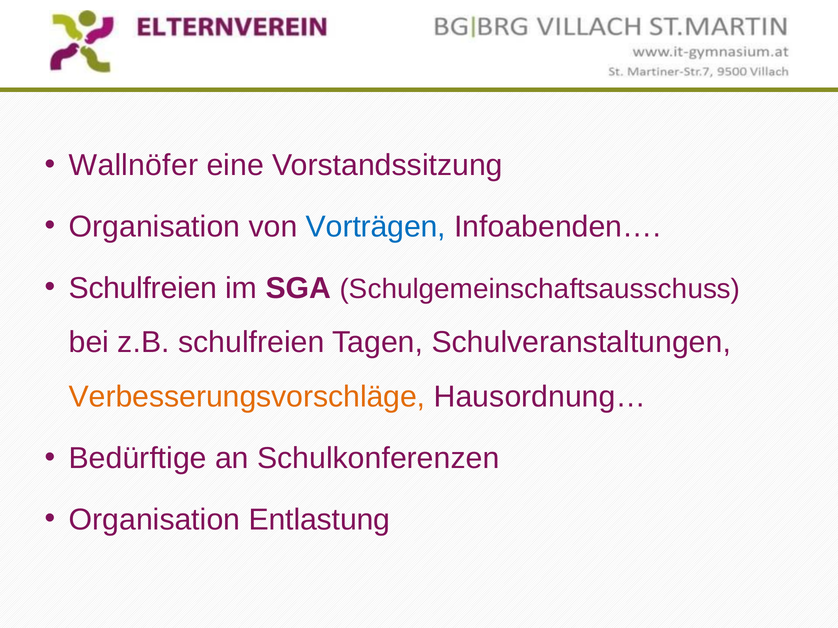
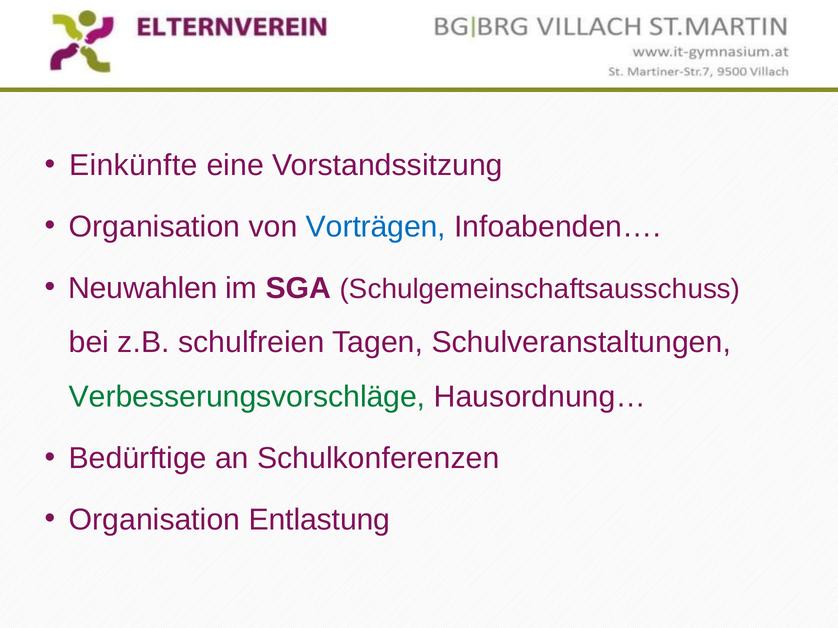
Wallnöfer: Wallnöfer -> Einkünfte (133, 165)
Schulfreien: Schulfreien -> Neuwahlen (143, 288)
Verbesserungsvorschläge colour: orange -> green (247, 397)
